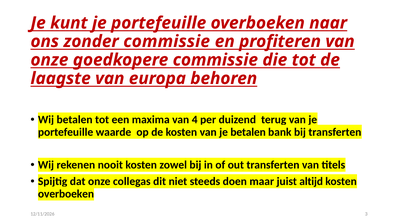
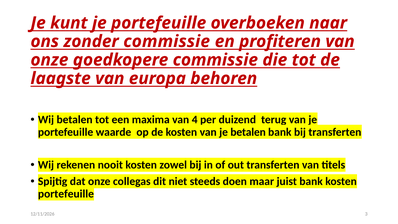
juist altijd: altijd -> bank (311, 181)
overboeken: overboeken -> portefeuille (66, 194)
